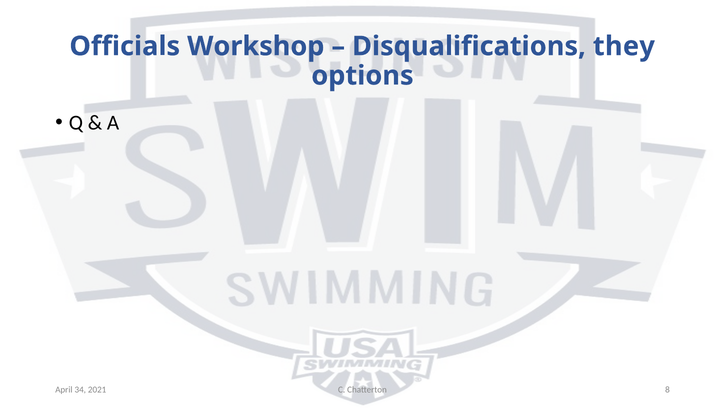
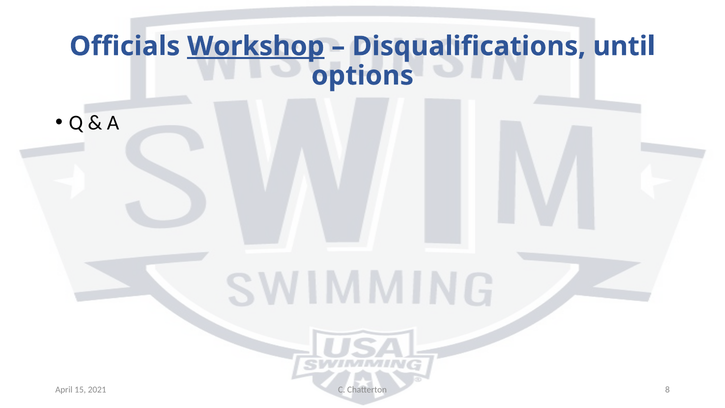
Workshop underline: none -> present (256, 46)
they: they -> until (624, 46)
34: 34 -> 15 (80, 389)
